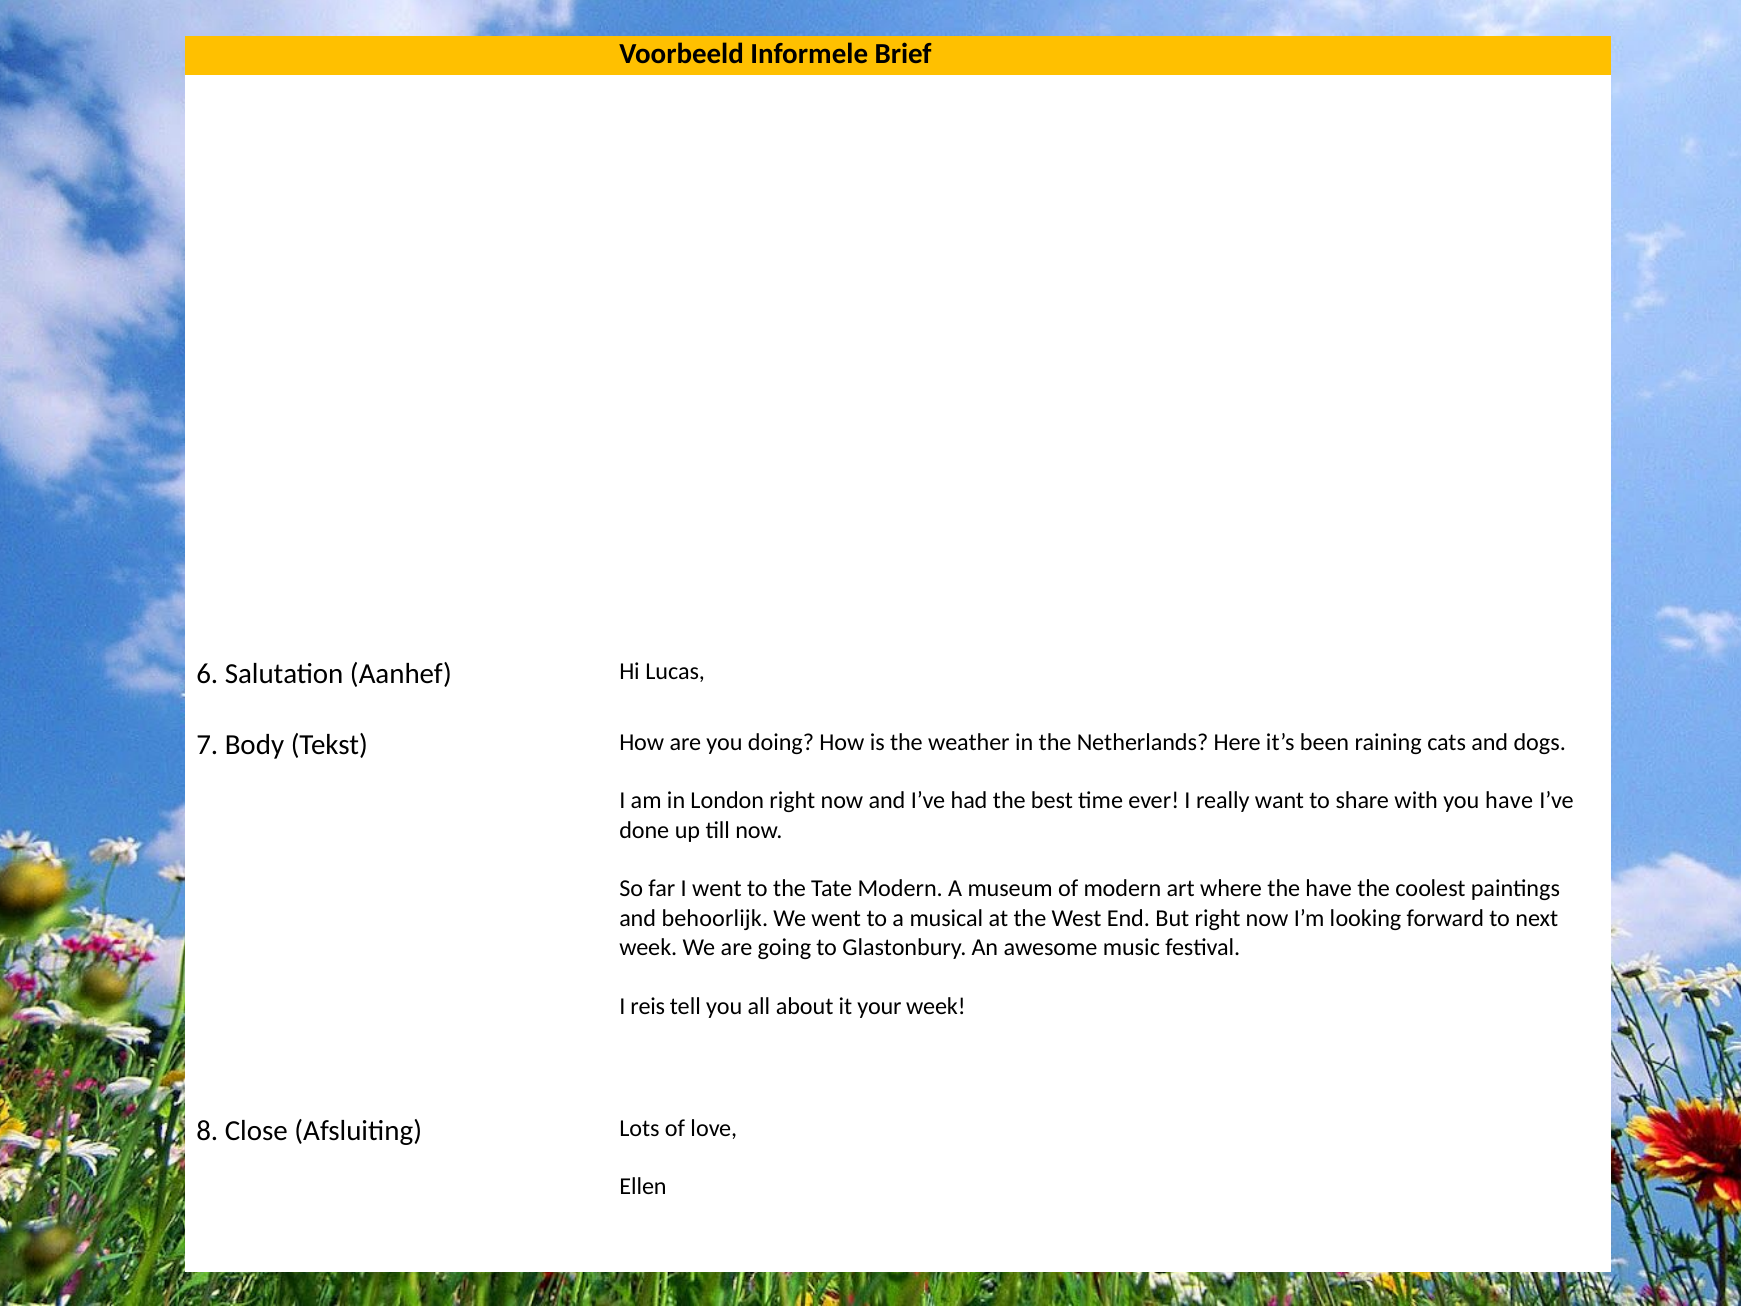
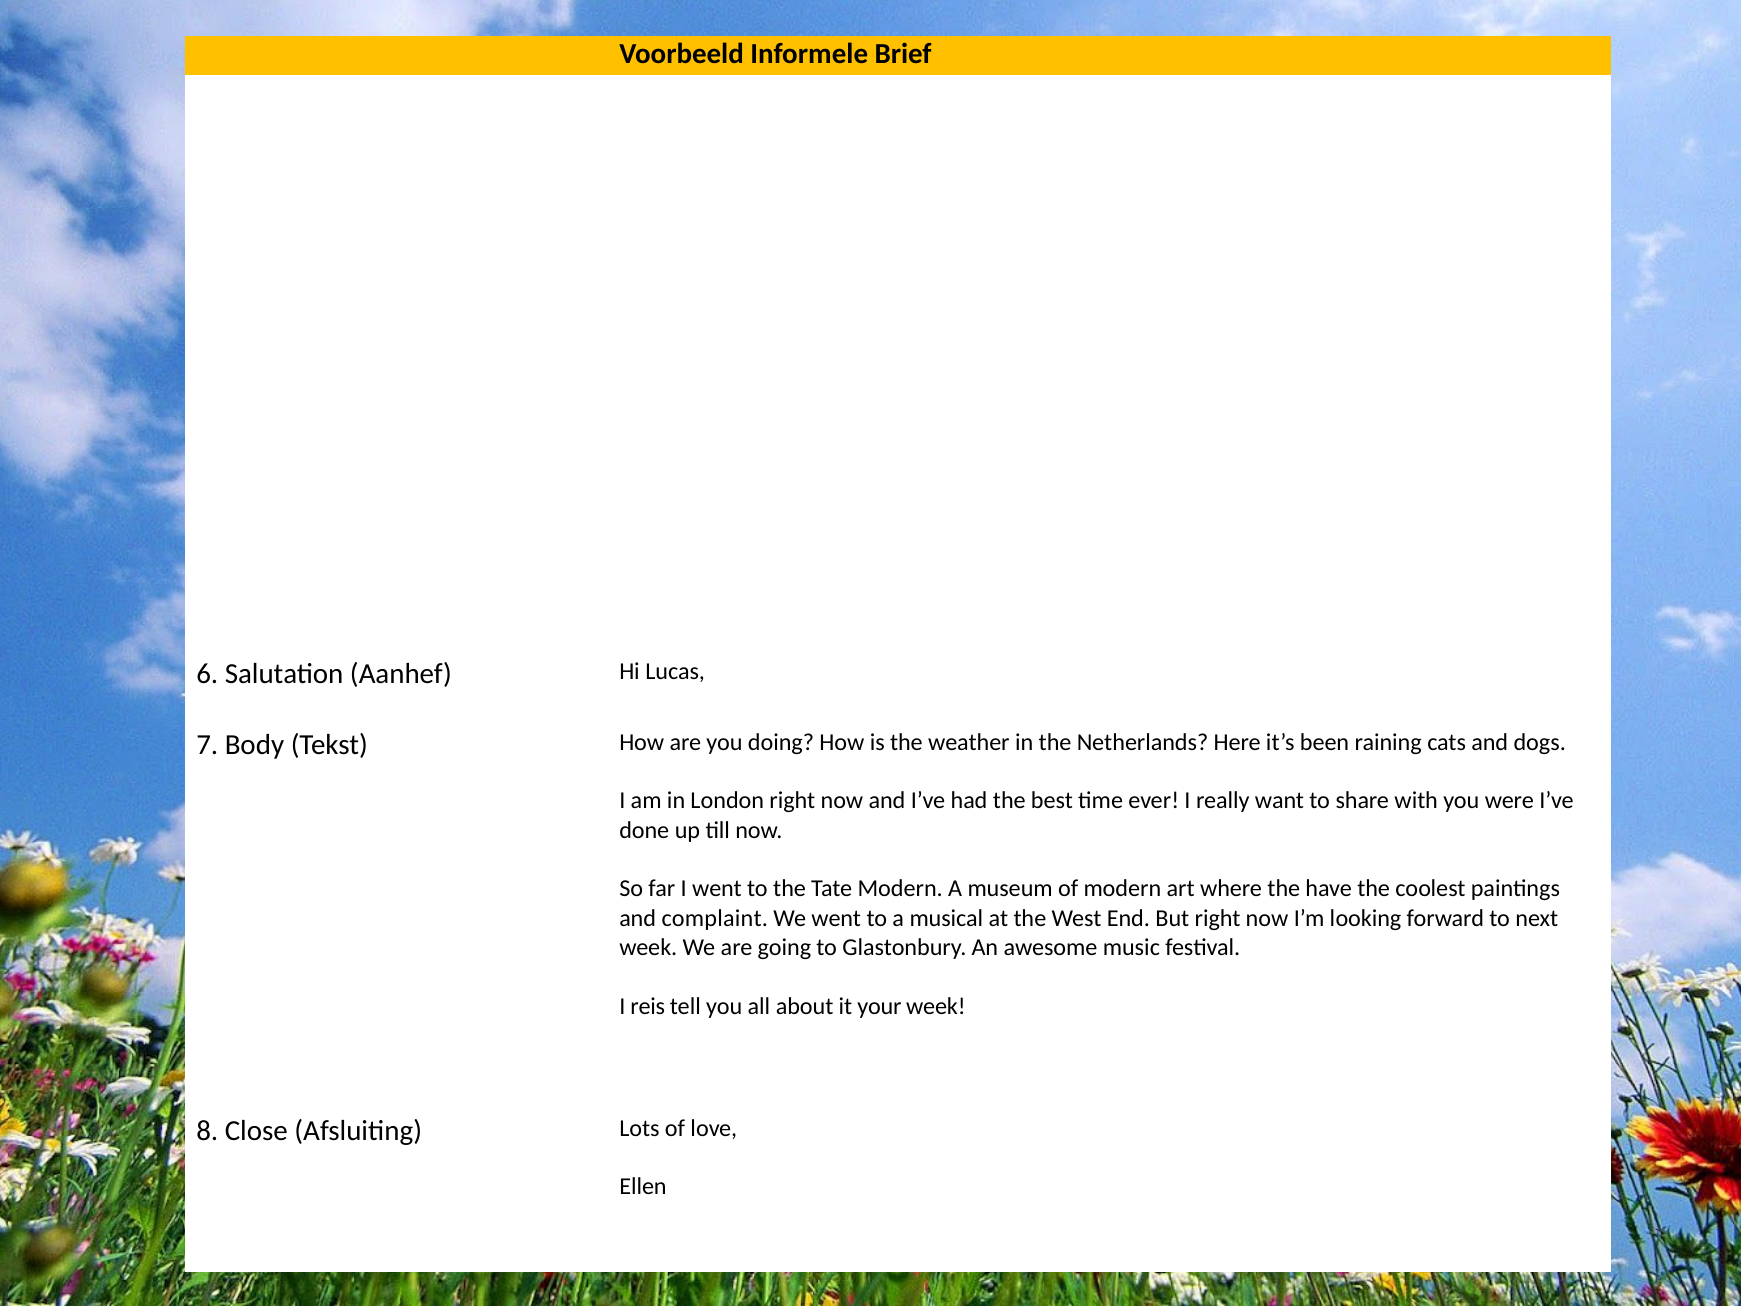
you have: have -> were (1509, 801)
behoorlijk: behoorlijk -> complaint (715, 918)
